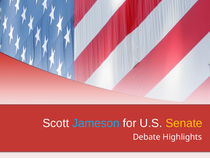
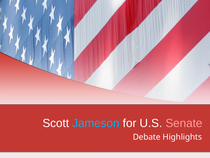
Senate colour: yellow -> pink (184, 123)
